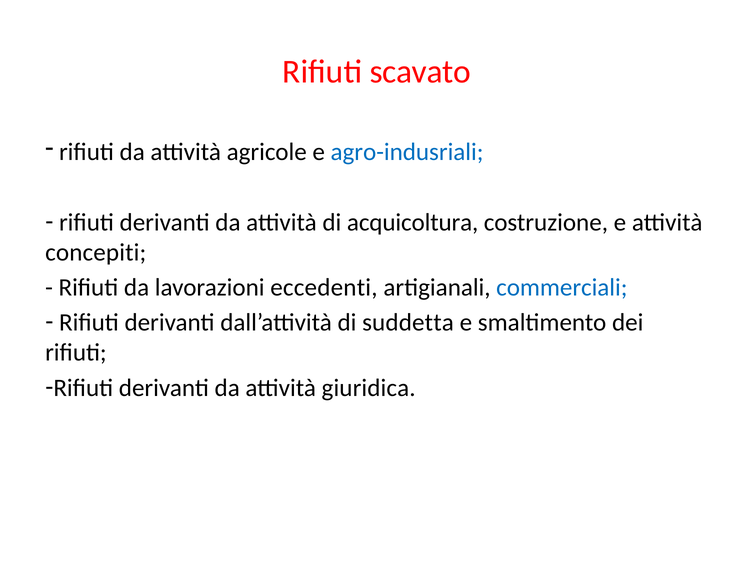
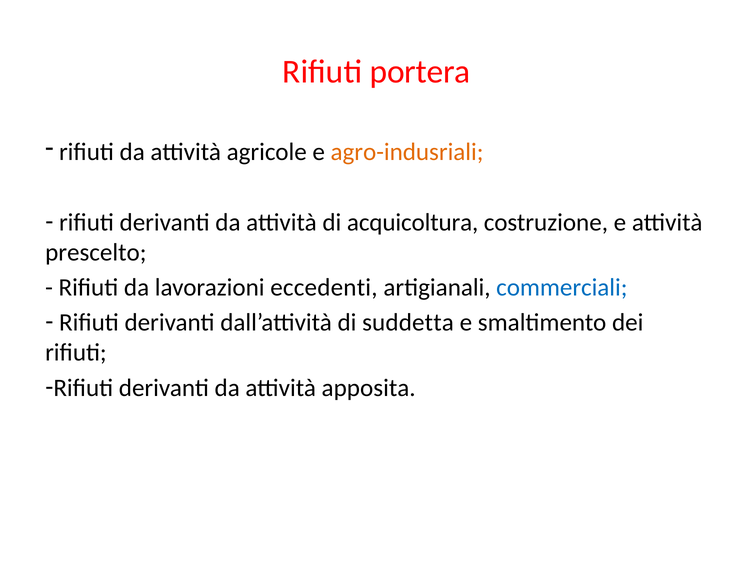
scavato: scavato -> portera (420, 72)
agro-indusriali colour: blue -> orange (407, 152)
concepiti: concepiti -> prescelto (96, 253)
giuridica: giuridica -> apposita (369, 388)
